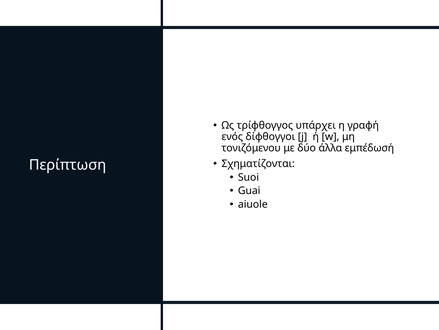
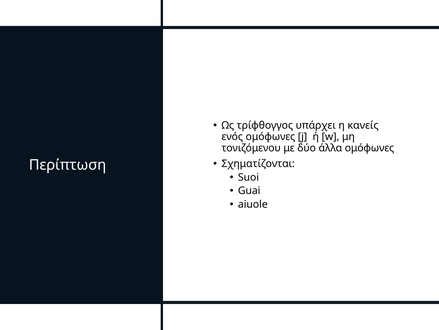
γραφή: γραφή -> κανείς (363, 125)
ενός δίφθογγοι: δίφθογγοι -> ομόφωνες (270, 136)
άλλα εμπέδωσή: εμπέδωσή -> ομόφωνες (369, 148)
